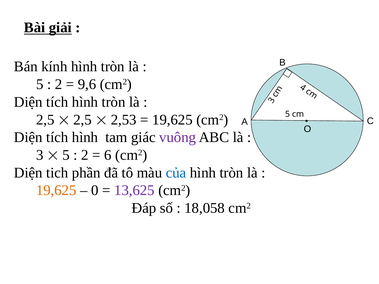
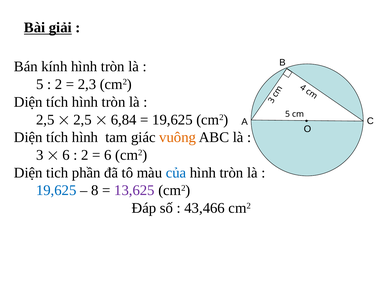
9,6: 9,6 -> 2,3 (87, 84)
2,53: 2,53 -> 6,84 (124, 120)
vuông colour: purple -> orange (178, 137)
5: 5 -> 6 (66, 155)
19,625 colour: orange -> blue (56, 191)
0: 0 -> 8 (95, 191)
18,058: 18,058 -> 43,466 (205, 208)
